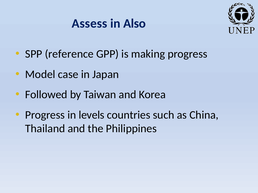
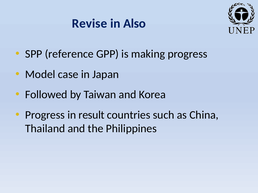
Assess: Assess -> Revise (89, 23)
levels: levels -> result (92, 115)
